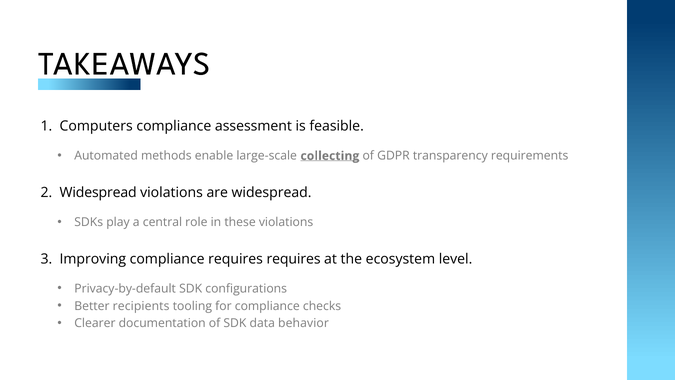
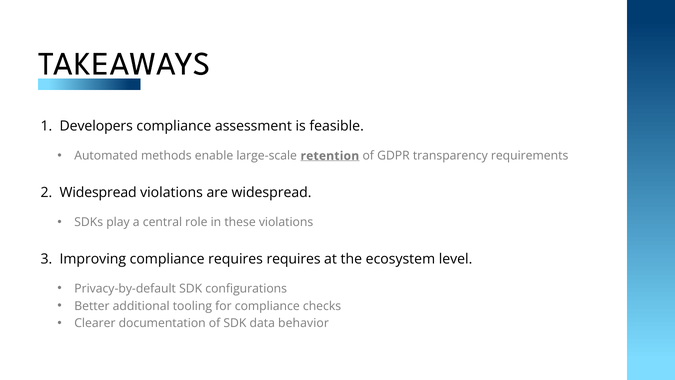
Computers: Computers -> Developers (96, 126)
collecting: collecting -> retention (330, 156)
recipients: recipients -> additional (141, 306)
